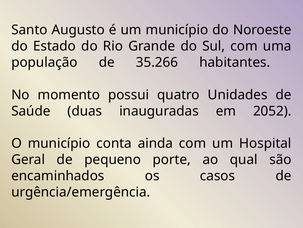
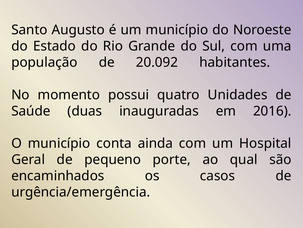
35.266: 35.266 -> 20.092 (157, 62)
2052: 2052 -> 2016 (272, 111)
